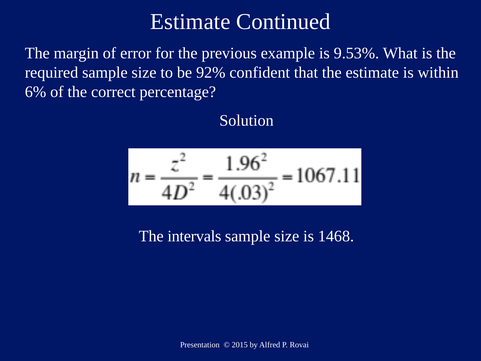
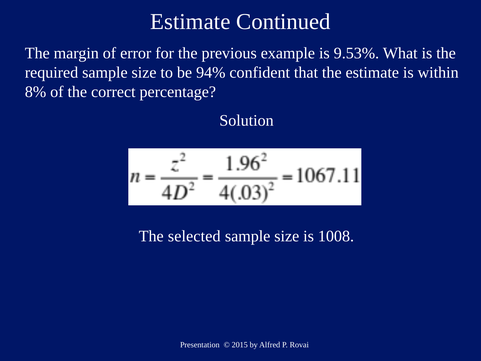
92%: 92% -> 94% (211, 72)
6%: 6% -> 8% (36, 92)
intervals: intervals -> selected (194, 236)
1468: 1468 -> 1008 (336, 236)
